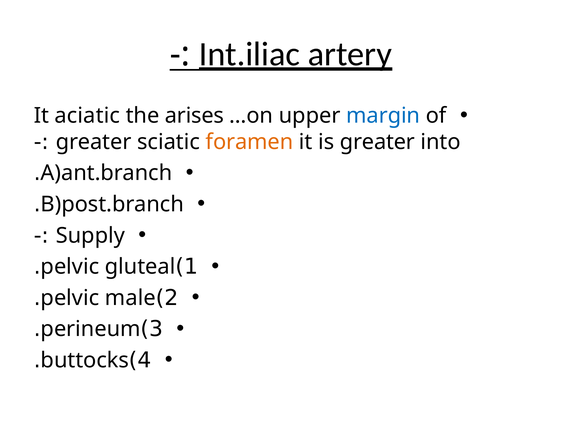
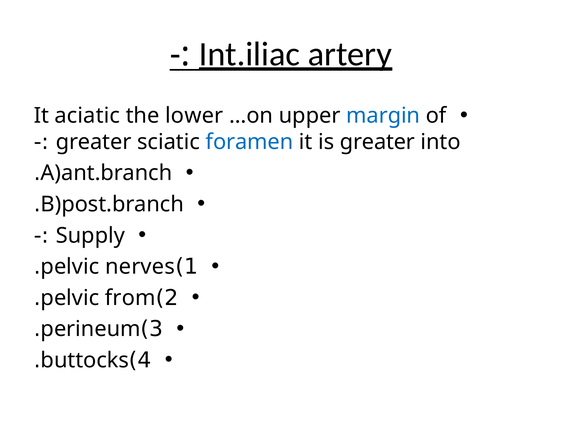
arises: arises -> lower (194, 116)
foramen colour: orange -> blue (249, 142)
gluteal: gluteal -> nerves (140, 267)
male: male -> from (130, 298)
